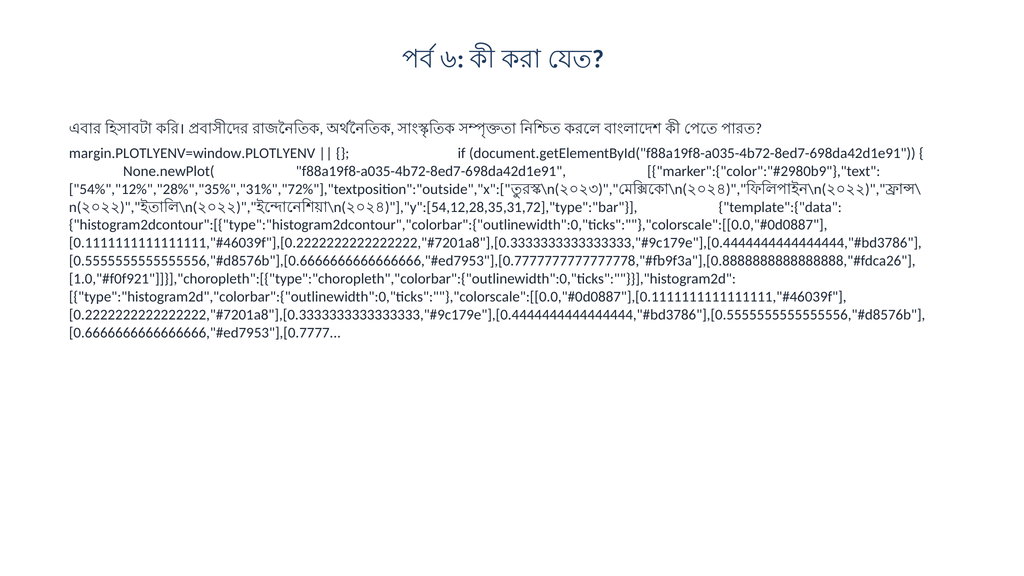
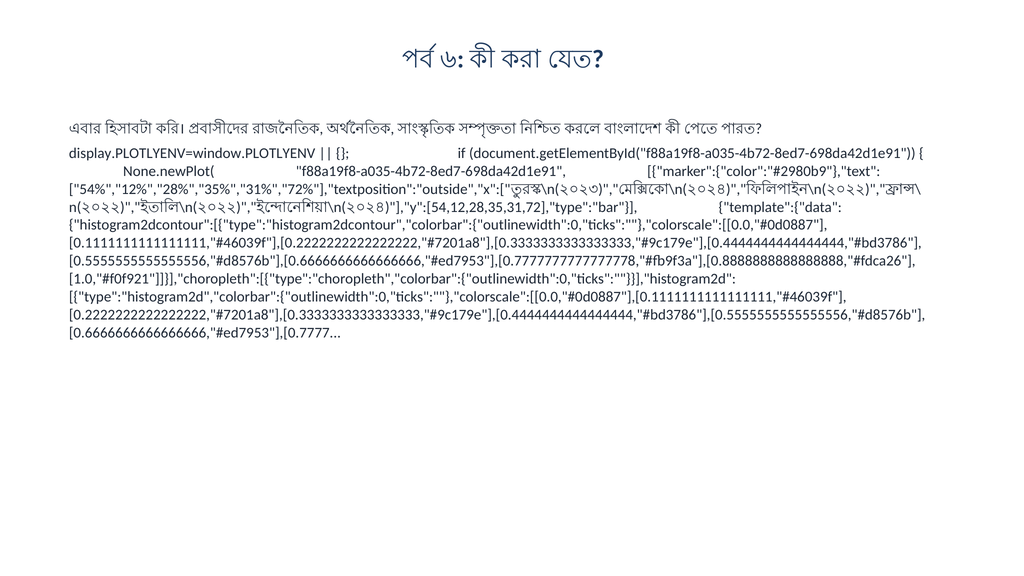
margin.PLOTLYENV=window.PLOTLYENV: margin.PLOTLYENV=window.PLOTLYENV -> display.PLOTLYENV=window.PLOTLYENV (192, 153)
